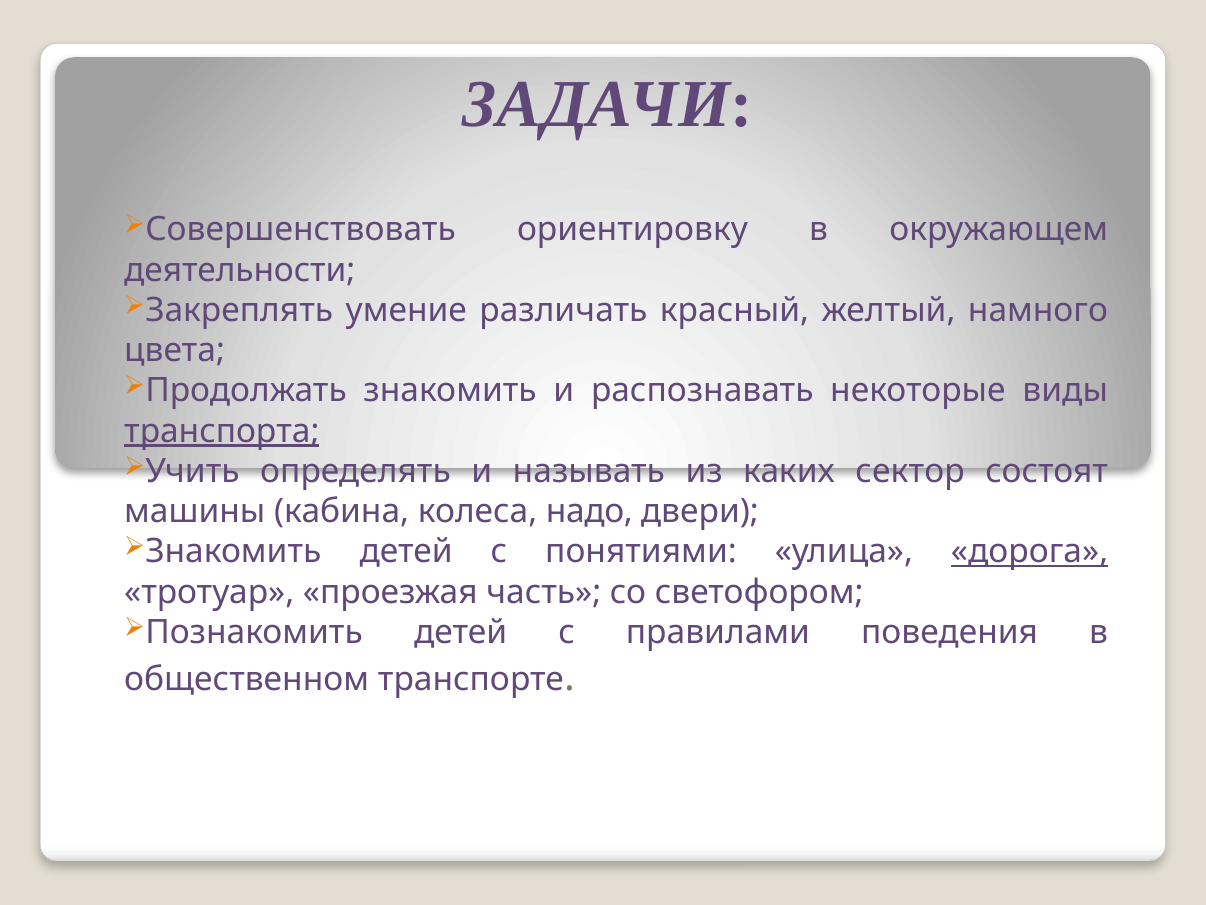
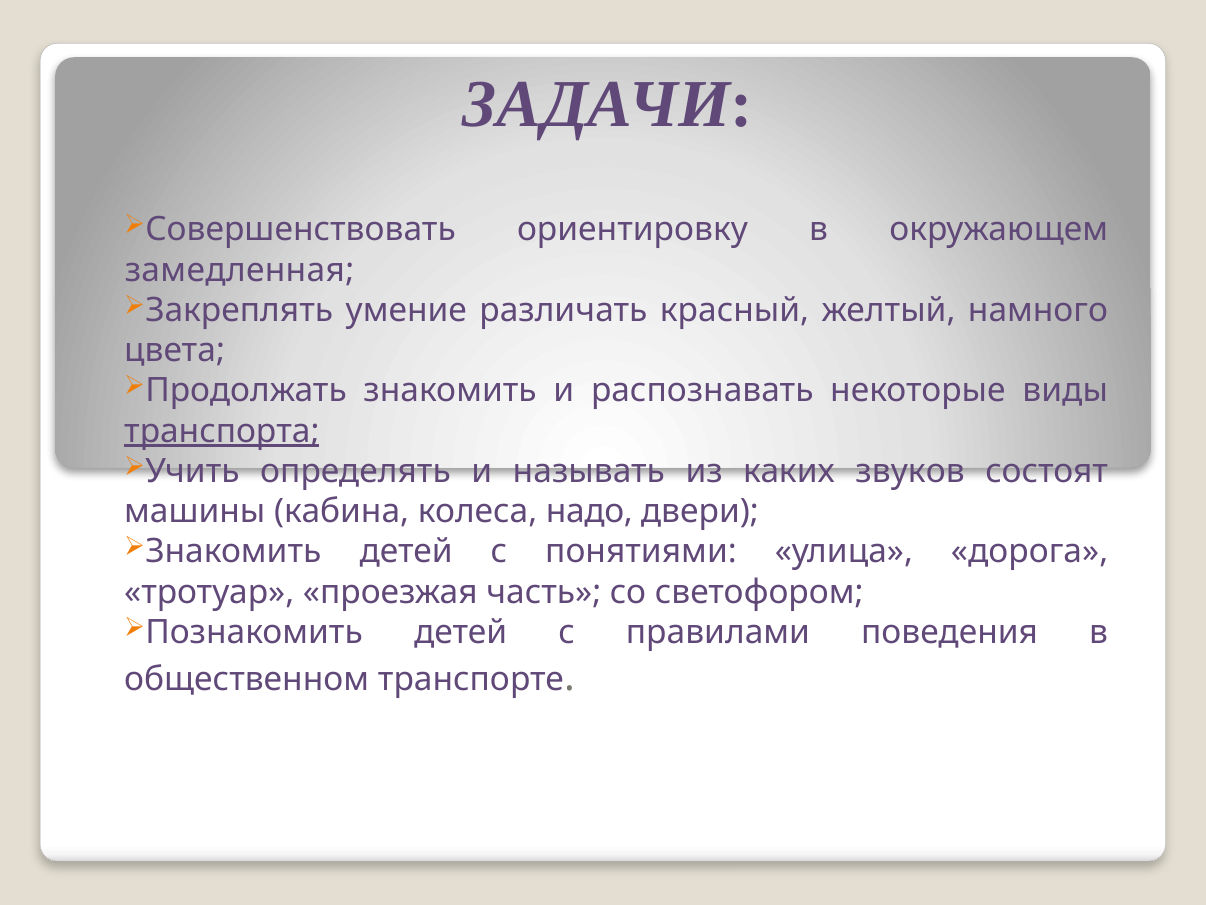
деятельности: деятельности -> замедленная (240, 270)
сектор: сектор -> звуков (910, 471)
дорога underline: present -> none (1030, 551)
